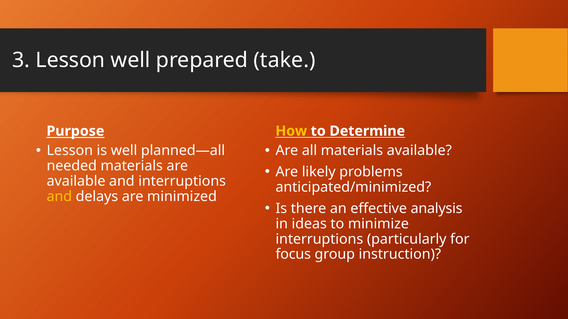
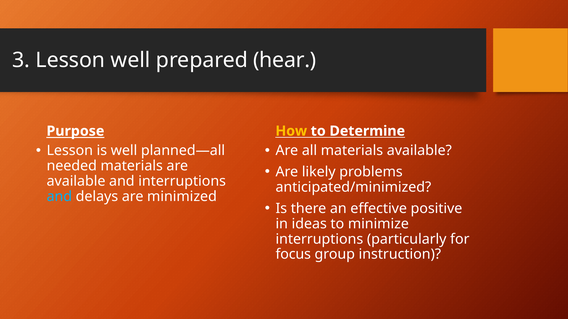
take: take -> hear (285, 60)
and colour: yellow -> light blue (59, 197)
analysis: analysis -> positive (436, 209)
